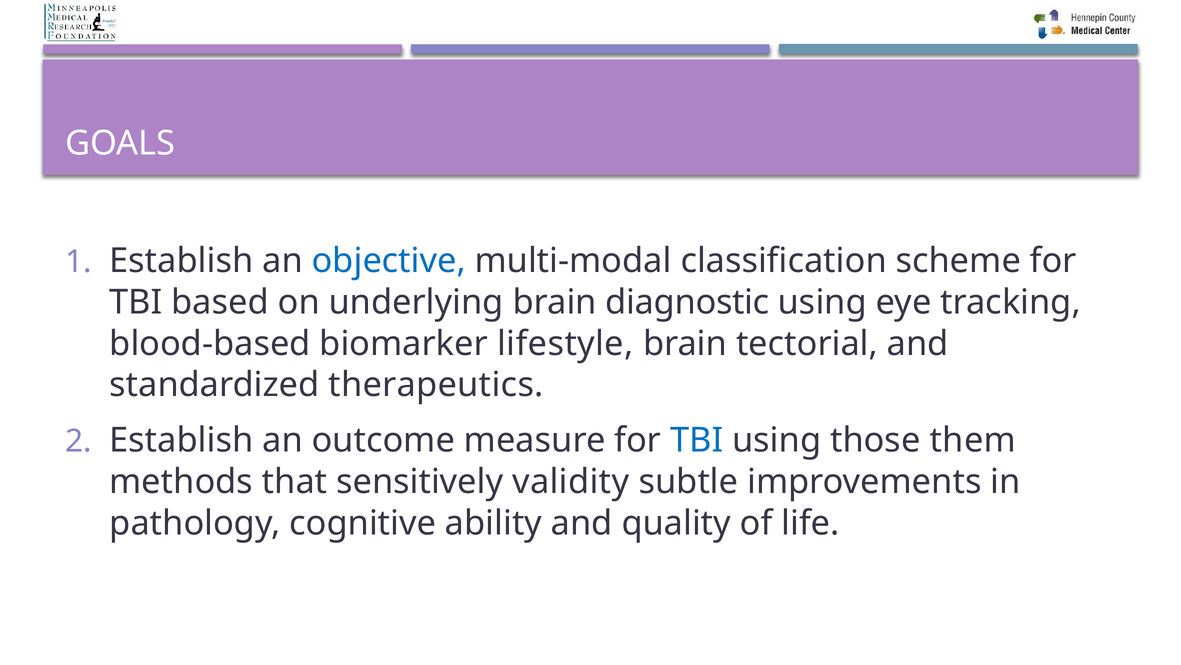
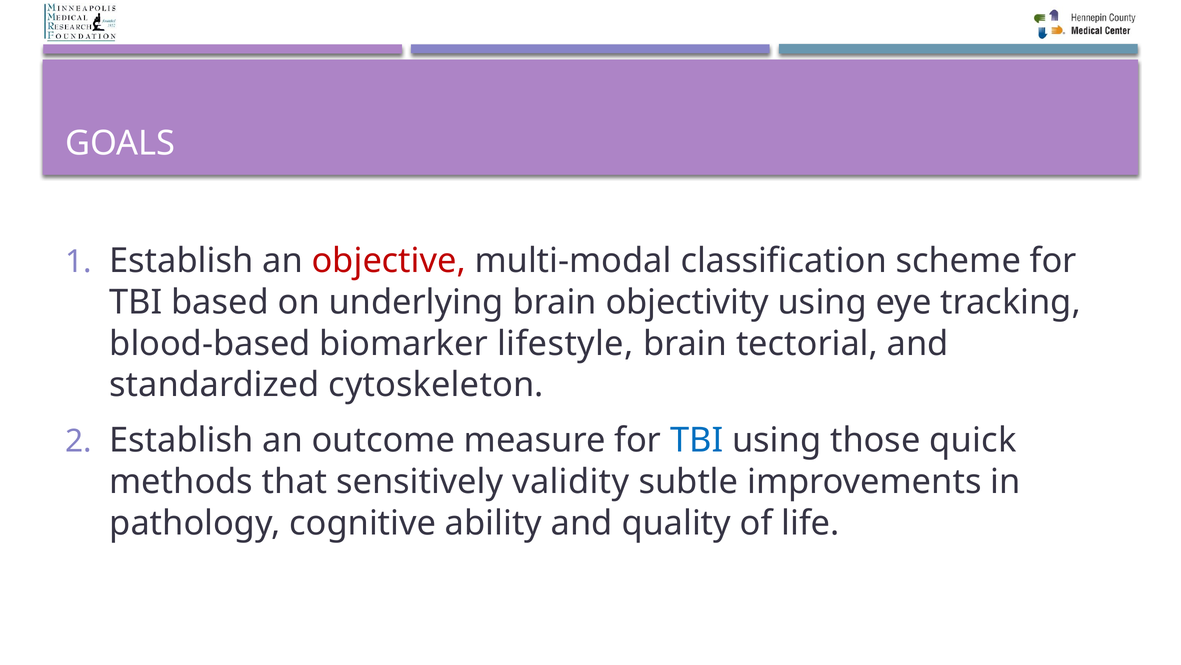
objective colour: blue -> red (389, 261)
diagnostic: diagnostic -> objectivity (687, 302)
therapeutics: therapeutics -> cytoskeleton (436, 385)
them: them -> quick (973, 440)
